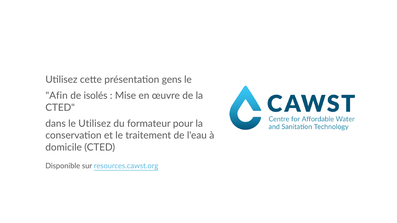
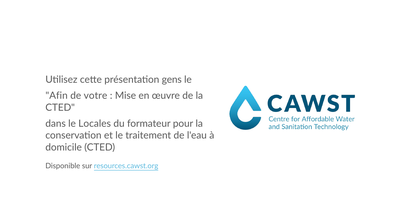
isolés: isolés -> votre (95, 96)
le Utilisez: Utilisez -> Locales (95, 124)
